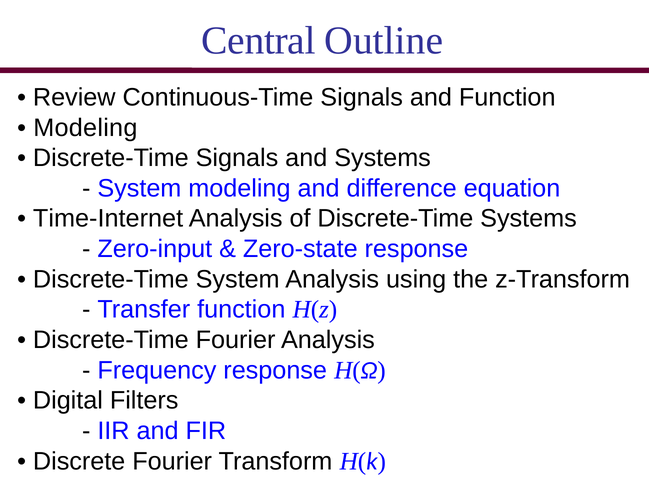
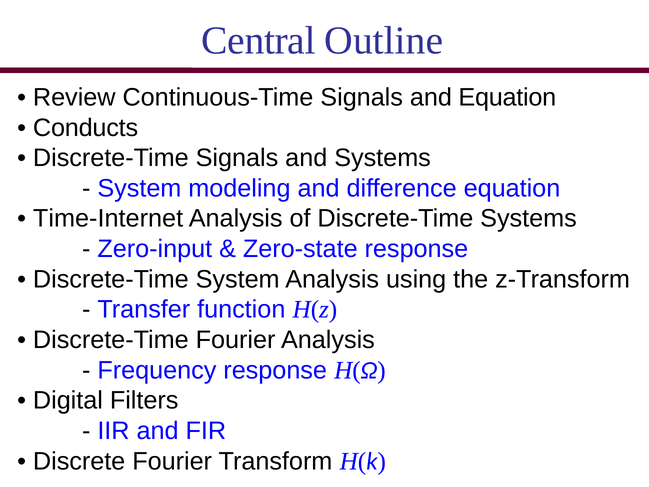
and Function: Function -> Equation (507, 97)
Modeling: Modeling -> Conducts (86, 128)
